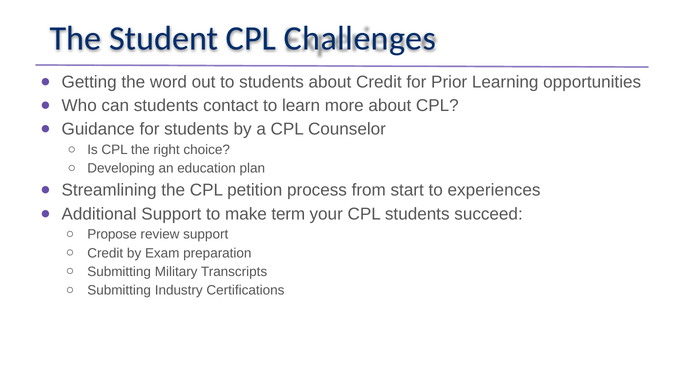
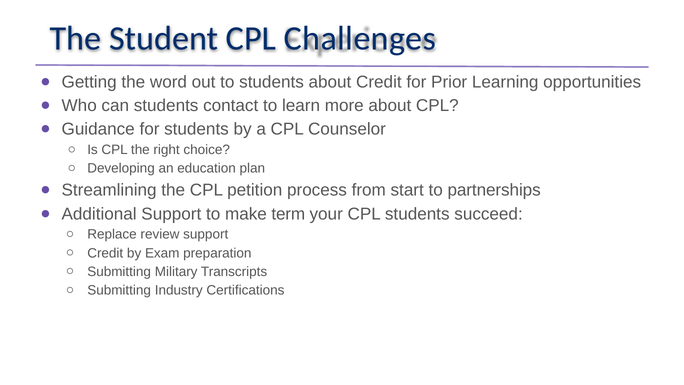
experiences: experiences -> partnerships (494, 190)
Propose: Propose -> Replace (112, 234)
